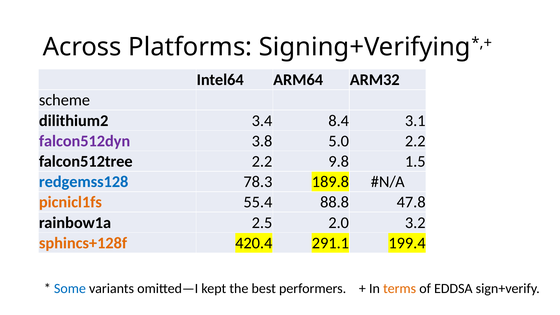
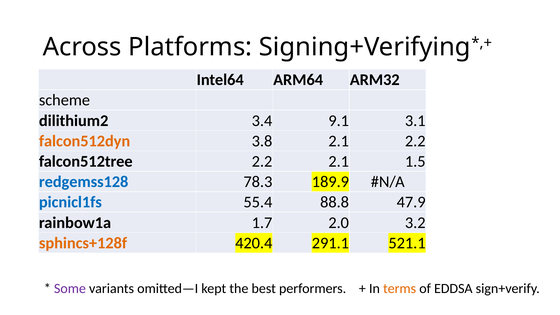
8.4: 8.4 -> 9.1 (339, 121)
falcon512dyn colour: purple -> orange (85, 141)
3.8 5.0: 5.0 -> 2.1 (339, 141)
2.2 9.8: 9.8 -> 2.1 (339, 161)
189.8: 189.8 -> 189.9 (330, 182)
picnicl1fs colour: orange -> blue (70, 202)
47.8: 47.8 -> 47.9 (411, 202)
2.5: 2.5 -> 1.7 (262, 223)
199.4: 199.4 -> 521.1 (407, 243)
Some colour: blue -> purple (70, 288)
